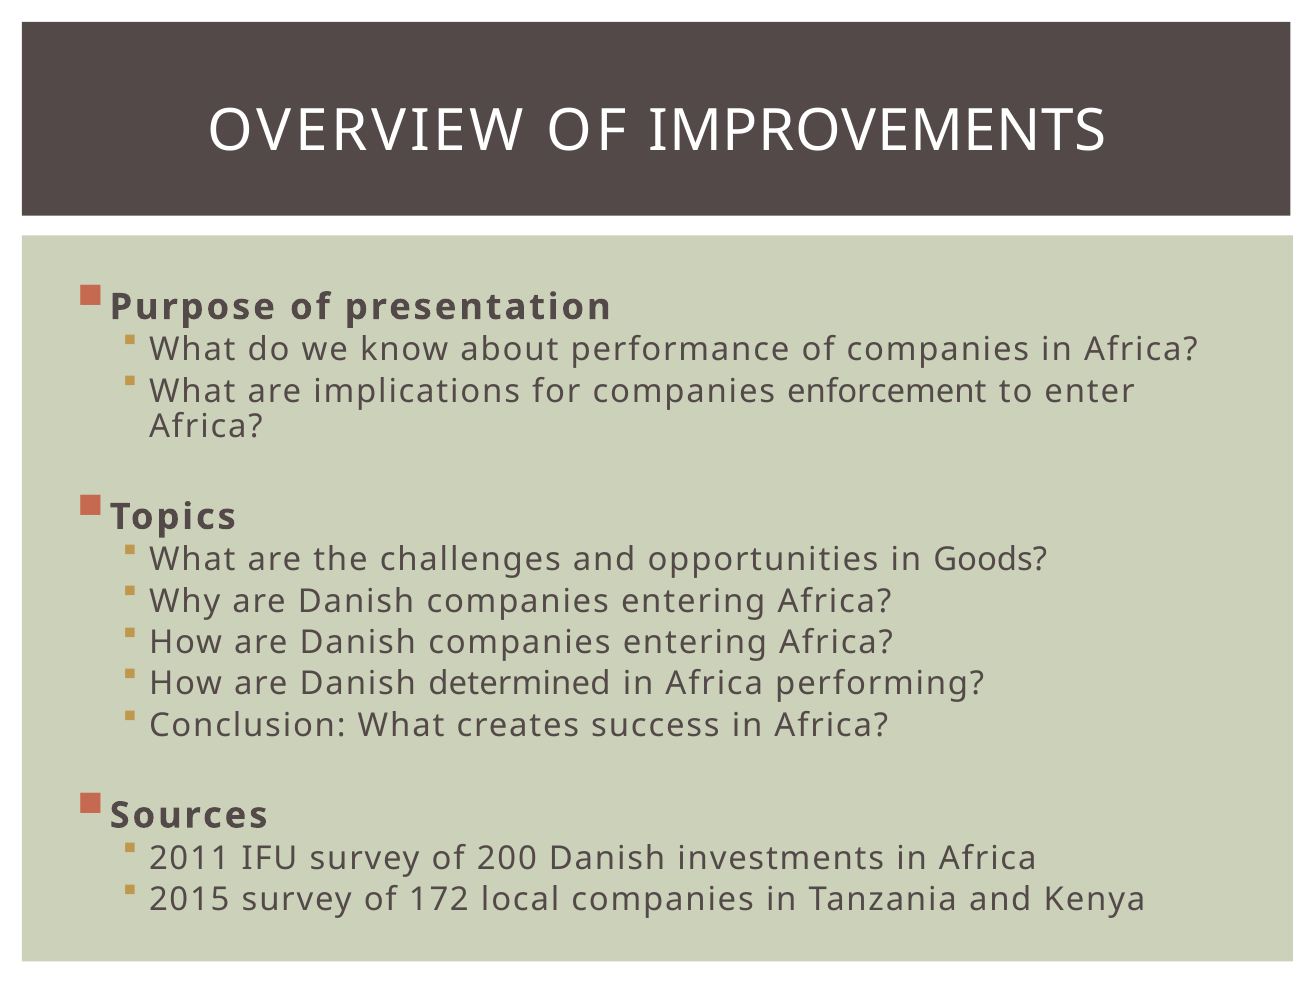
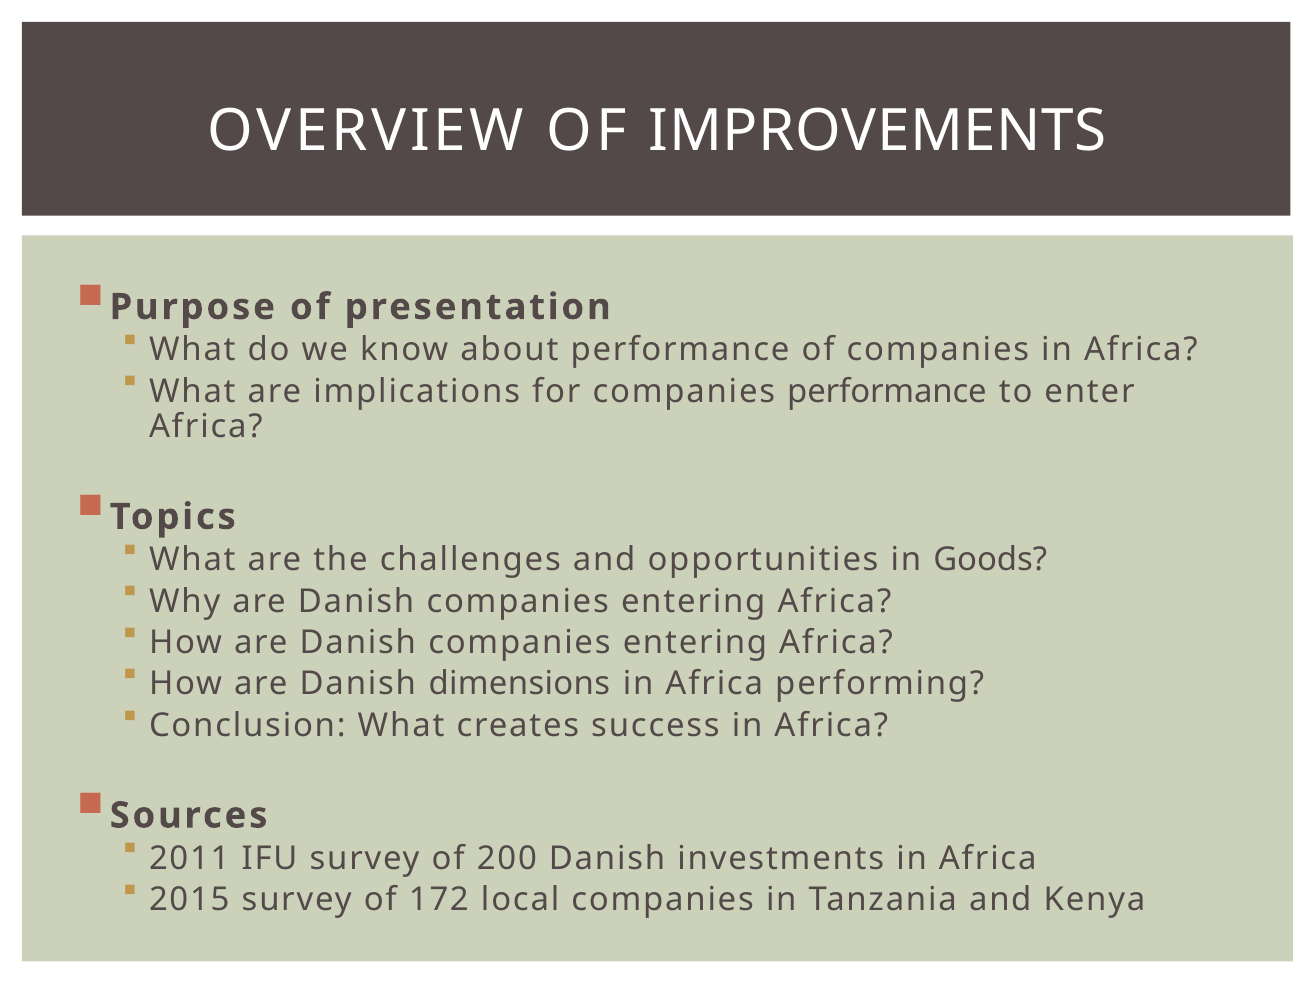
companies enforcement: enforcement -> performance (887, 391)
determined: determined -> dimensions (519, 684)
